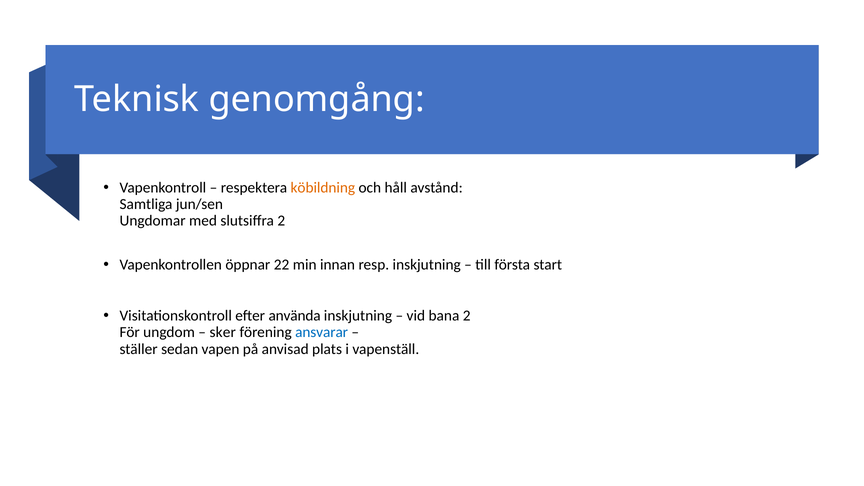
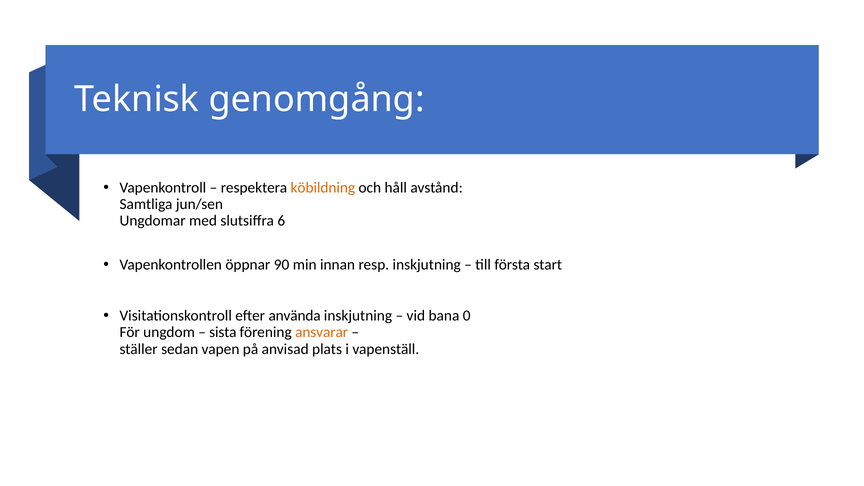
slutsiffra 2: 2 -> 6 (281, 221)
22: 22 -> 90 (282, 265)
bana 2: 2 -> 0 (467, 316)
sker: sker -> sista (223, 332)
ansvarar colour: blue -> orange (322, 332)
